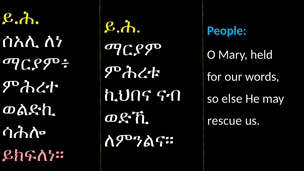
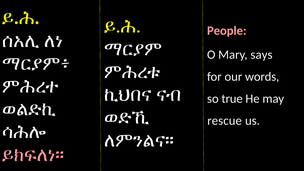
People colour: light blue -> pink (227, 31)
held: held -> says (262, 55)
else: else -> true (232, 99)
